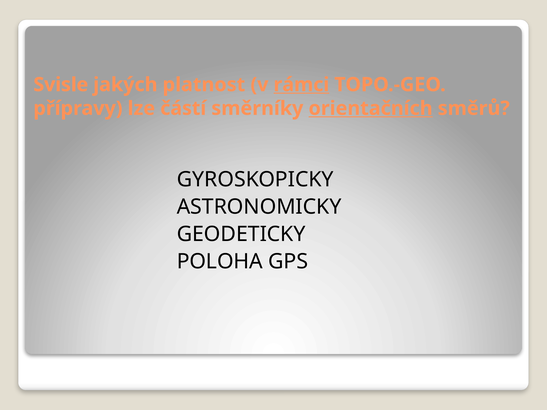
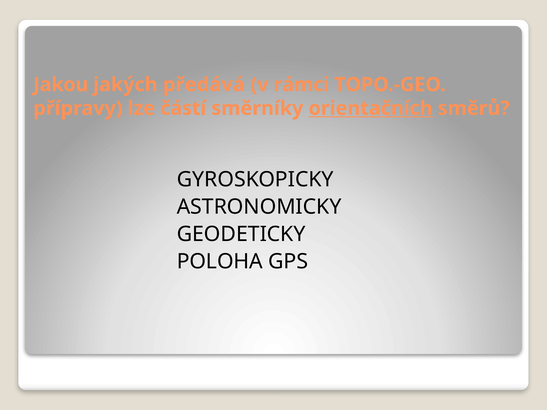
Svisle: Svisle -> Jakou (61, 85)
platnost: platnost -> předává (204, 85)
rámci underline: present -> none (301, 85)
